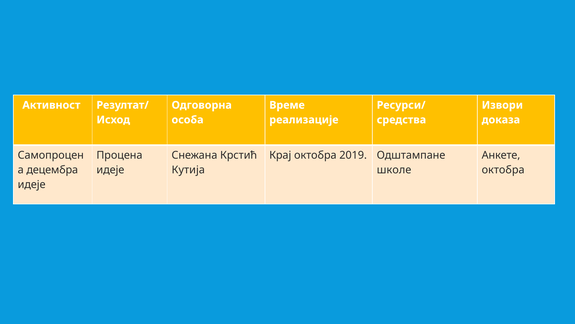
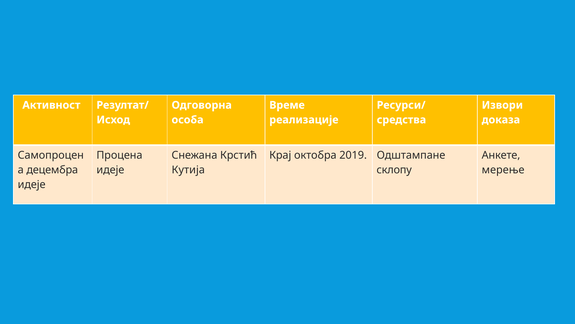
школе: школе -> склопу (394, 170)
октобра: октобра -> мерење (503, 170)
